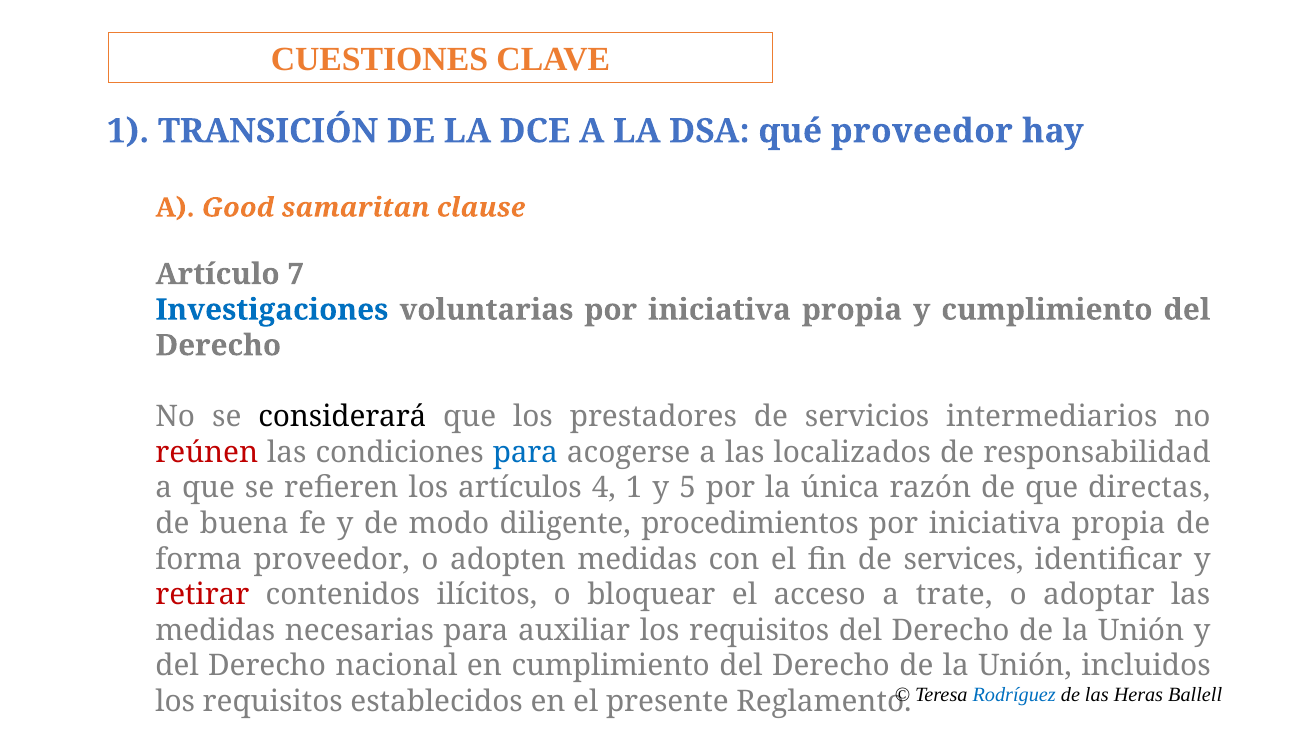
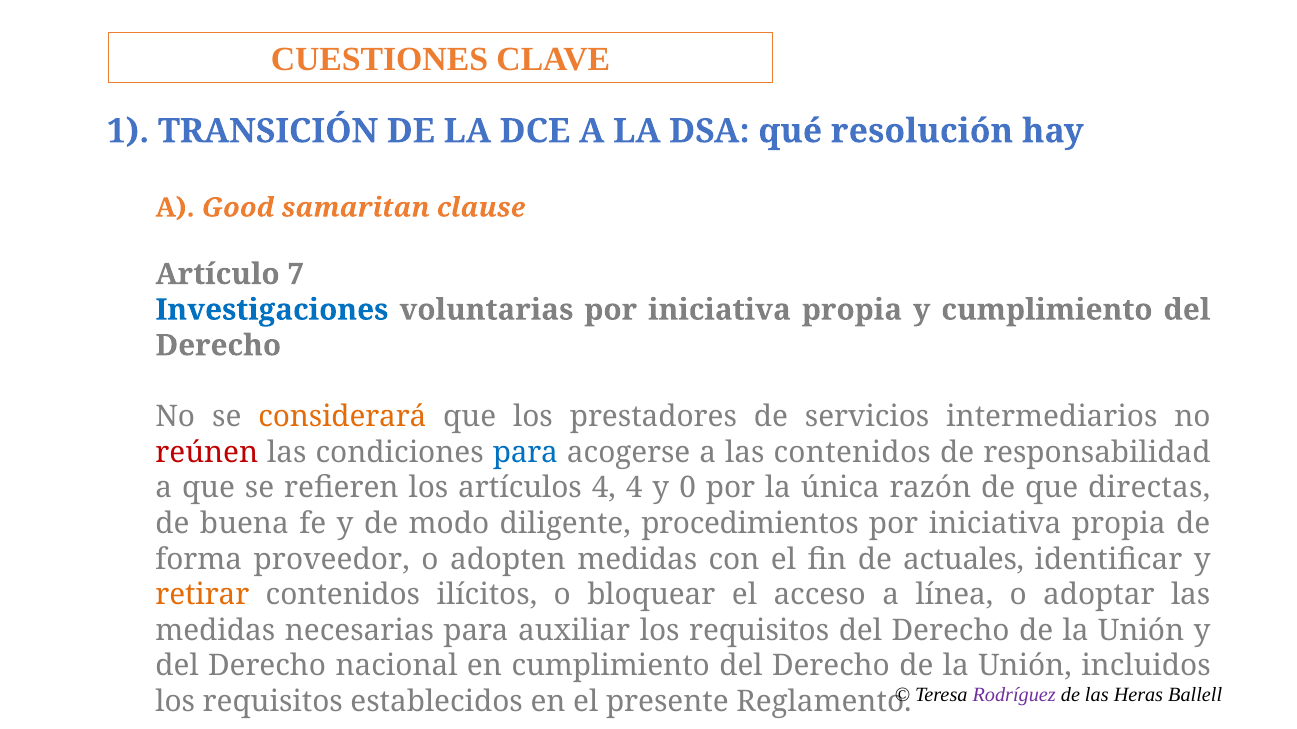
qué proveedor: proveedor -> resolución (922, 131)
considerará colour: black -> orange (342, 417)
las localizados: localizados -> contenidos (852, 453)
4 1: 1 -> 4 (634, 488)
5: 5 -> 0 (688, 488)
services: services -> actuales (964, 560)
retirar colour: red -> orange (202, 595)
trate: trate -> línea (954, 595)
Rodríguez colour: blue -> purple (1014, 695)
